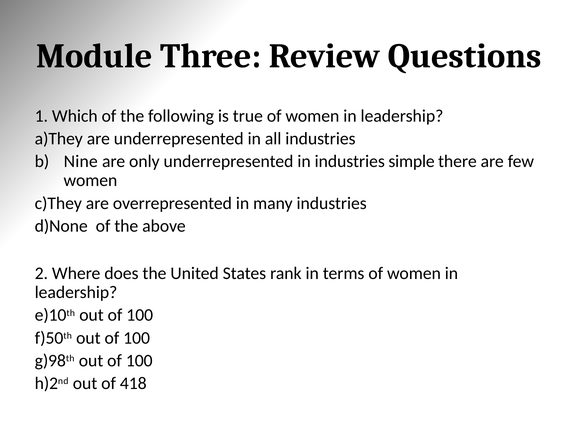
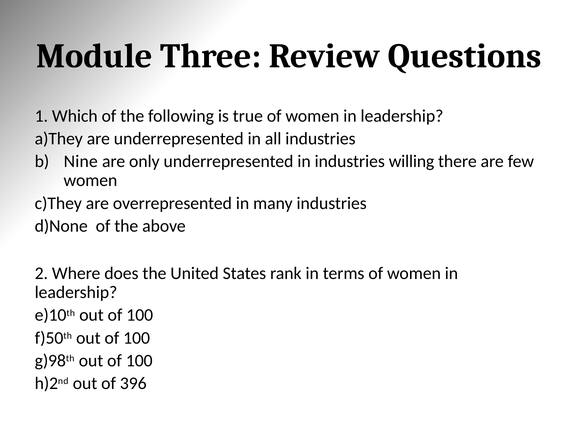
simple: simple -> willing (412, 161)
418: 418 -> 396 (133, 383)
